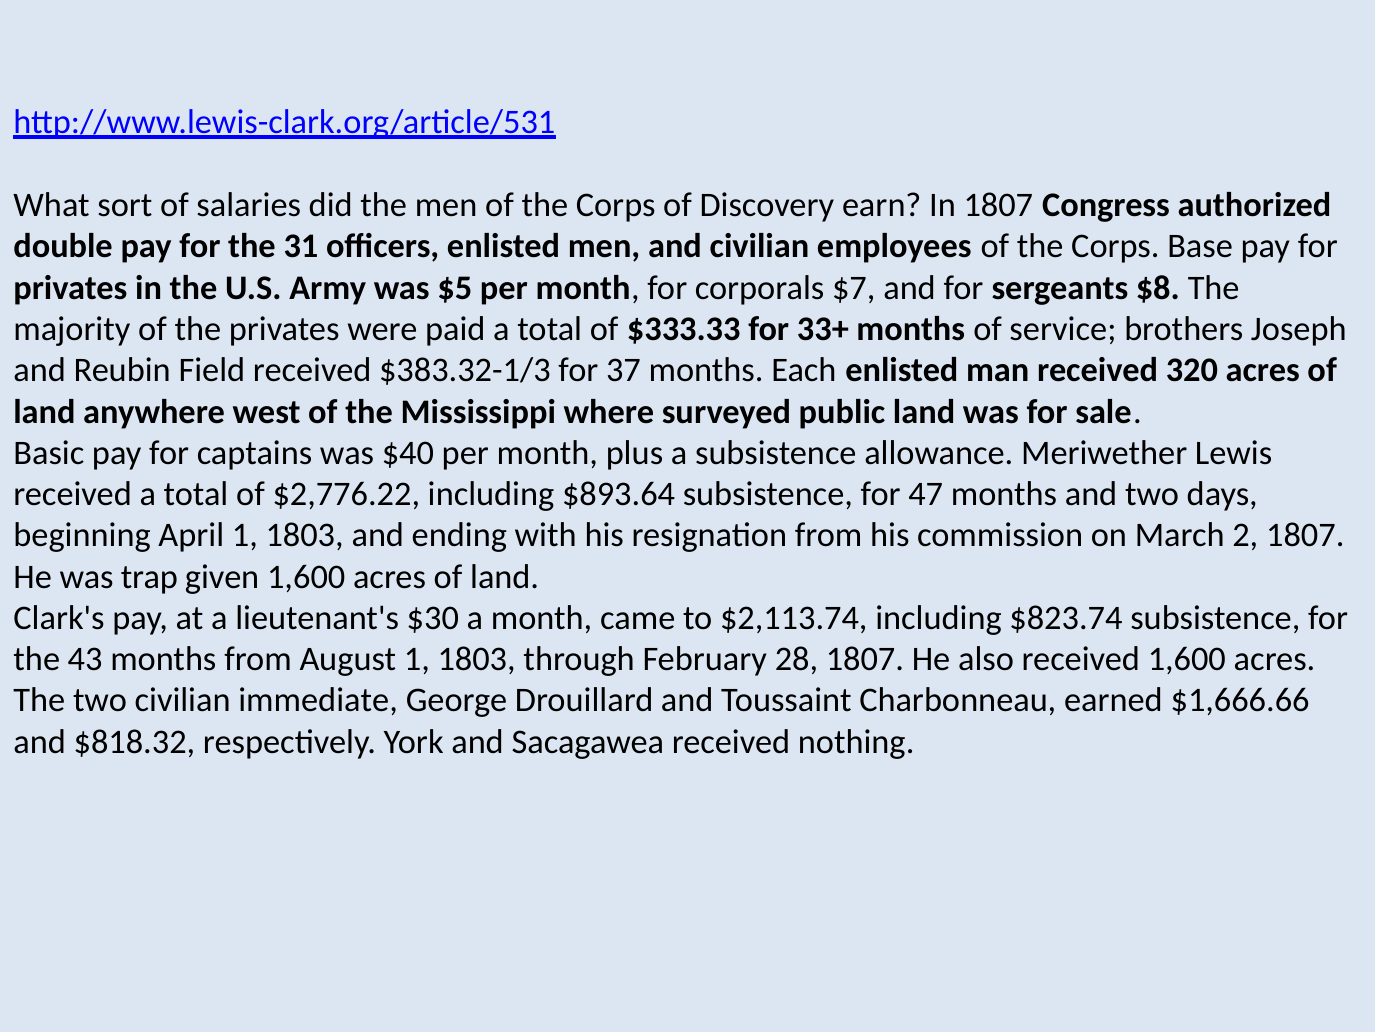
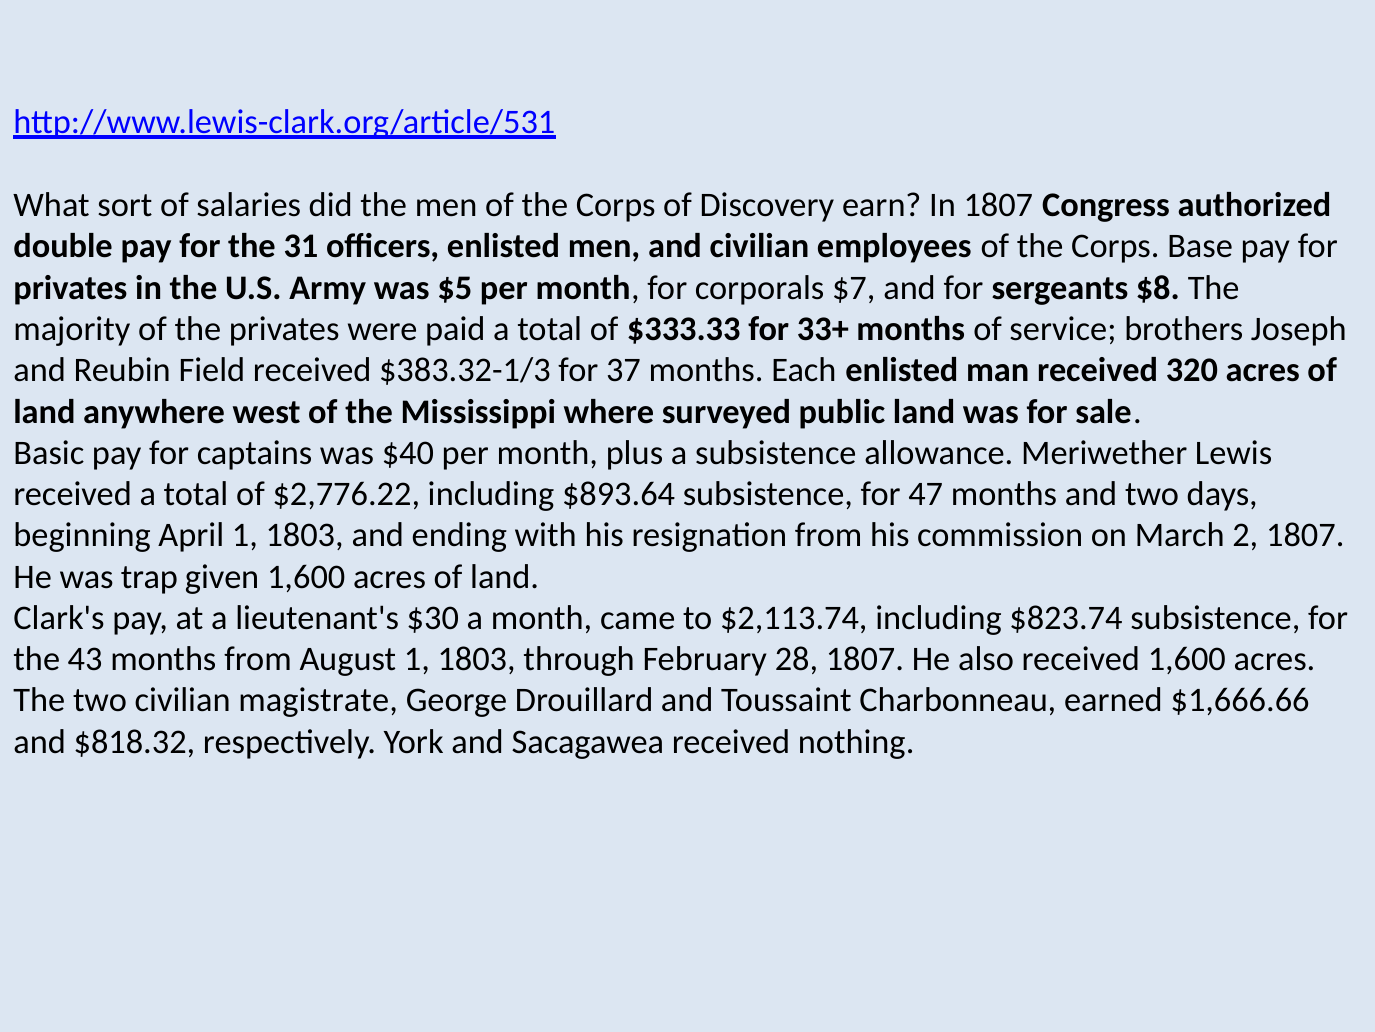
immediate: immediate -> magistrate (318, 700)
